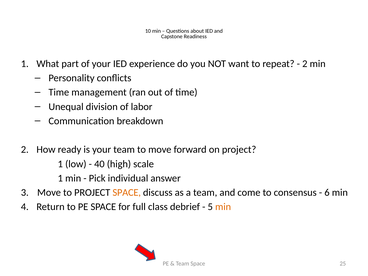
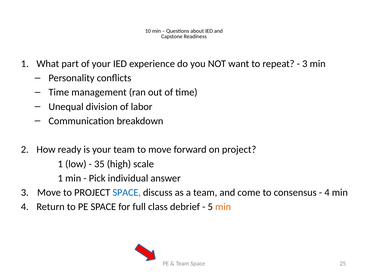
2: 2 -> 3 (305, 64)
40: 40 -> 35 (99, 164)
SPACE colour: orange -> blue (127, 193)
6: 6 -> 4 (327, 193)
